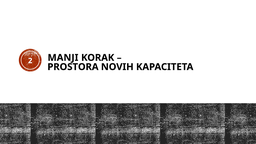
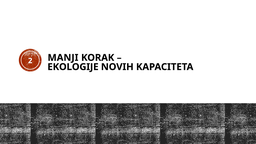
PROSTORA: PROSTORA -> EKOLOGIJE (73, 67)
